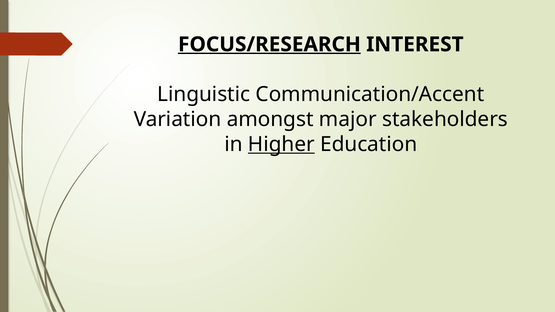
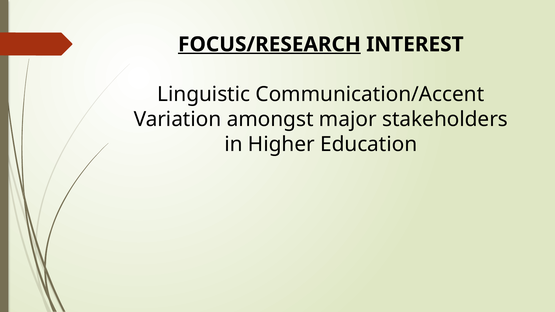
Higher underline: present -> none (281, 144)
